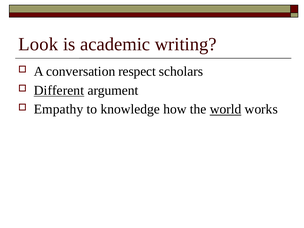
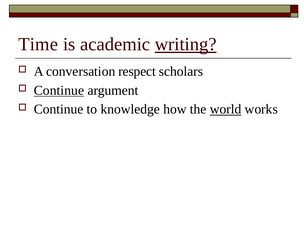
Look: Look -> Time (38, 44)
writing underline: none -> present (186, 44)
Different: Different -> Continue (59, 90)
Empathy: Empathy -> Continue (59, 109)
